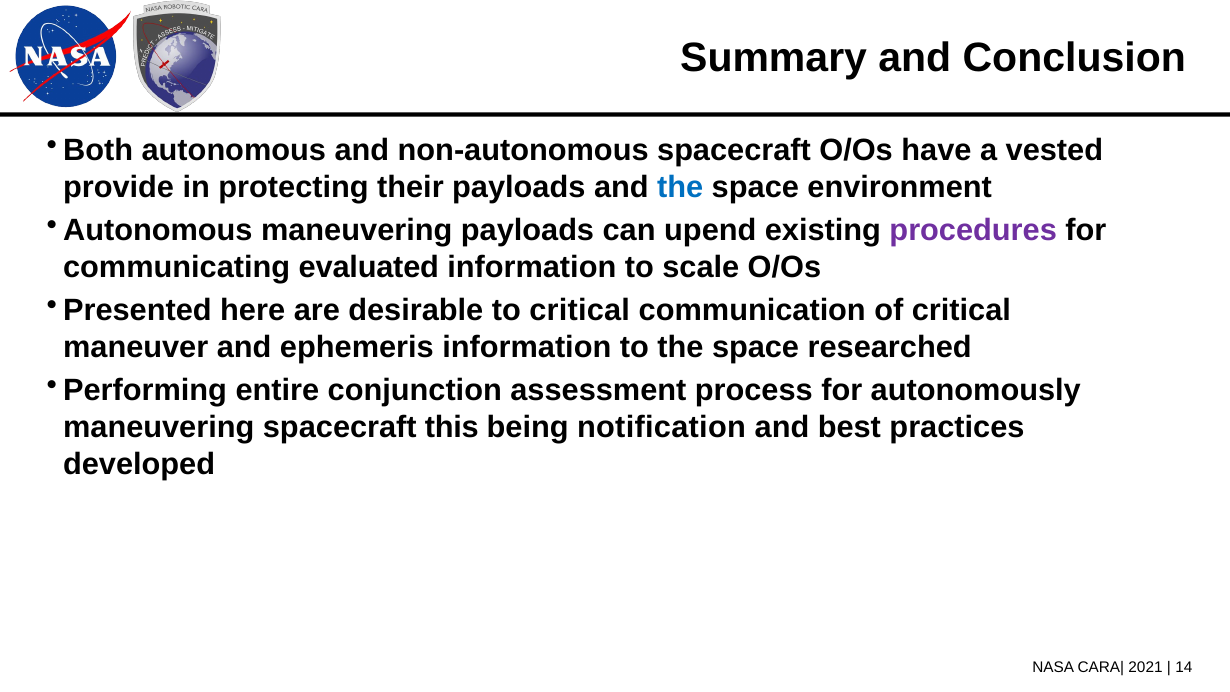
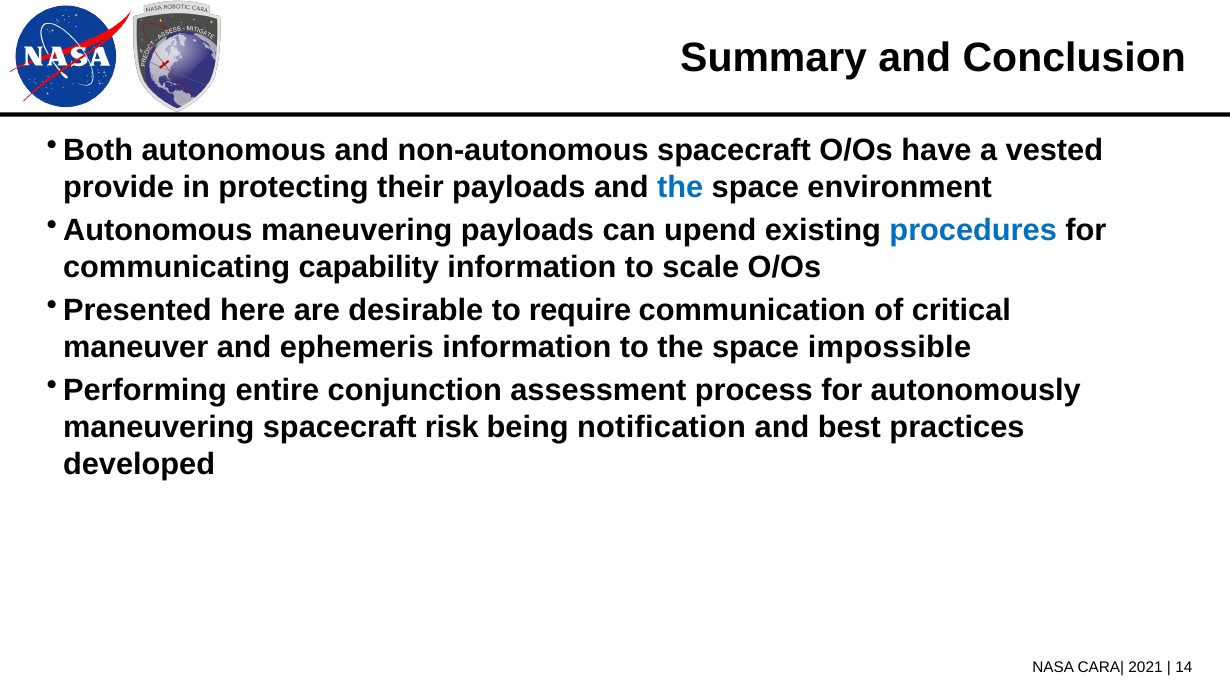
procedures colour: purple -> blue (973, 231)
evaluated: evaluated -> capability (369, 268)
to critical: critical -> require (580, 311)
researched: researched -> impossible (889, 348)
this: this -> risk (452, 427)
